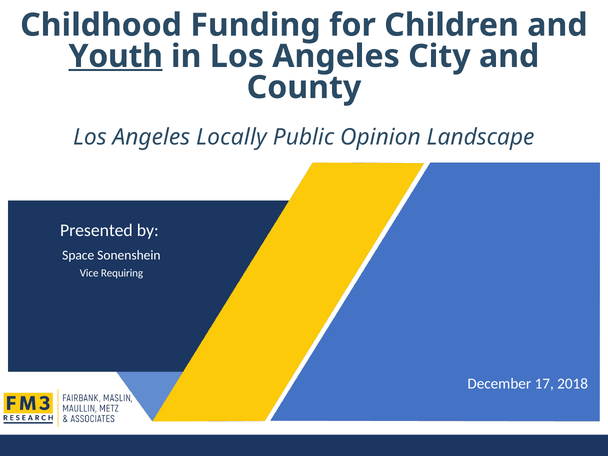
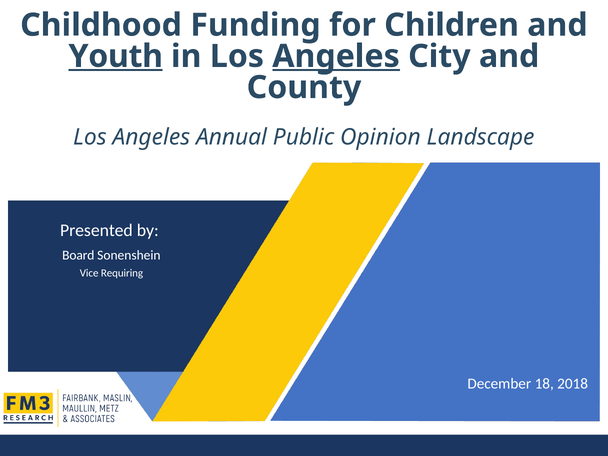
Angeles underline: none -> present (336, 56)
Locally: Locally -> Annual (232, 137)
Space: Space -> Board (78, 255)
17: 17 -> 18 (544, 384)
